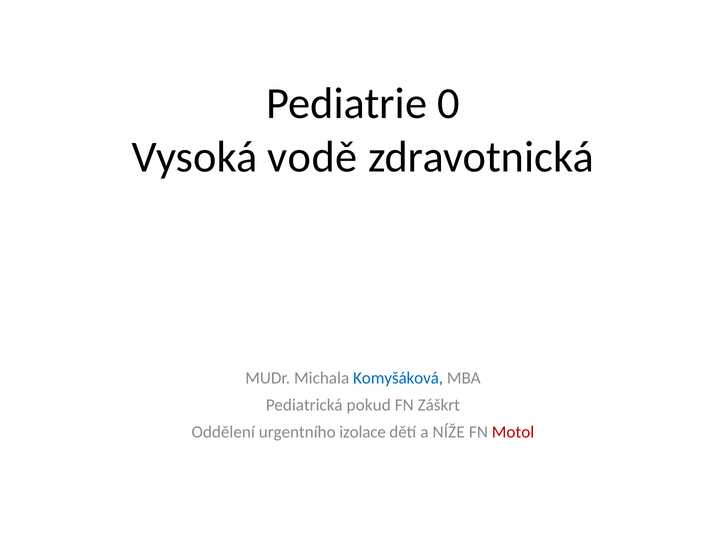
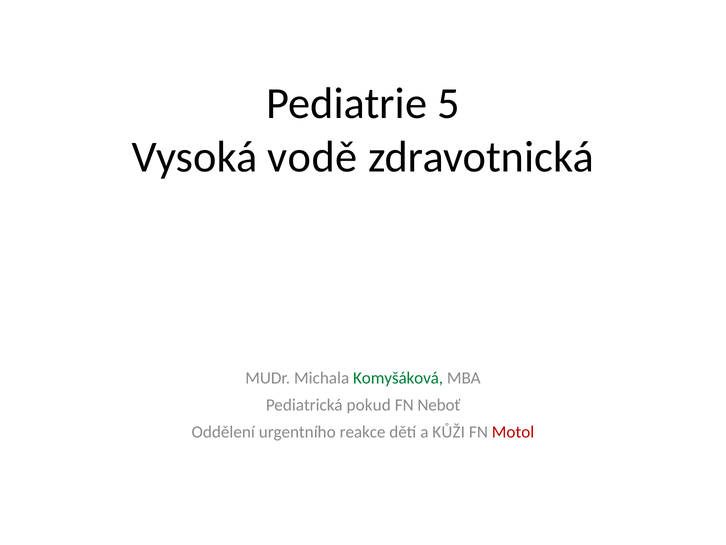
0: 0 -> 5 (448, 103)
Komyšáková colour: blue -> green (398, 378)
Záškrt: Záškrt -> Neboť (439, 405)
izolace: izolace -> reakce (363, 432)
NÍŽE: NÍŽE -> KŮŽI (449, 432)
